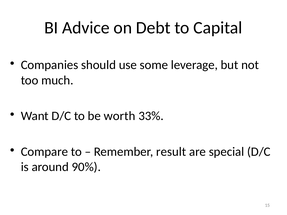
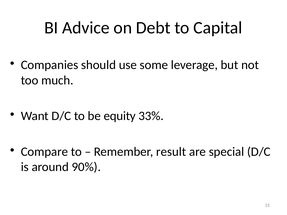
worth: worth -> equity (120, 116)
